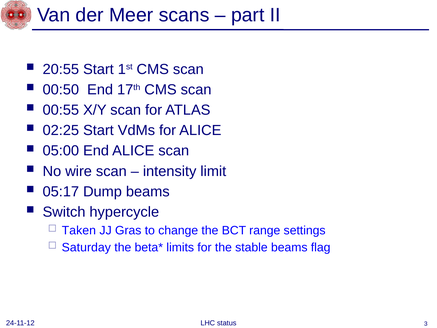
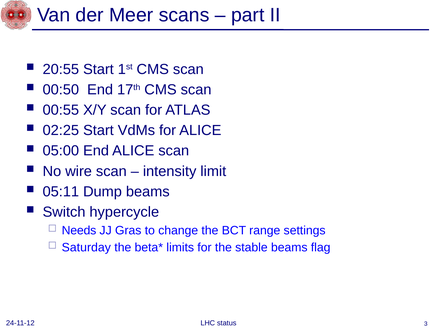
05:17: 05:17 -> 05:11 (61, 191)
Taken: Taken -> Needs (79, 230)
